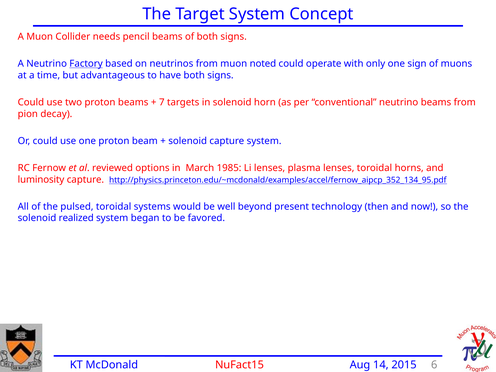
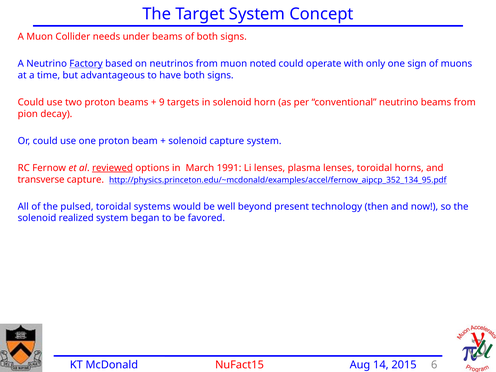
pencil: pencil -> under (136, 37)
7: 7 -> 9 (162, 102)
reviewed underline: none -> present (112, 168)
1985: 1985 -> 1991 (229, 168)
luminosity: luminosity -> transverse (41, 180)
